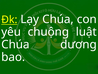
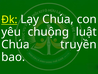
dương: dương -> truyền (78, 44)
